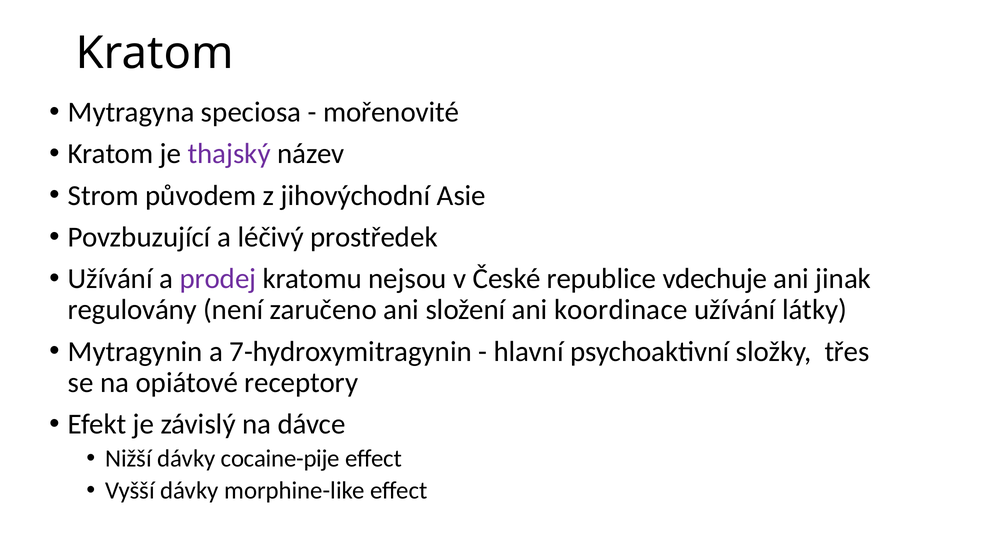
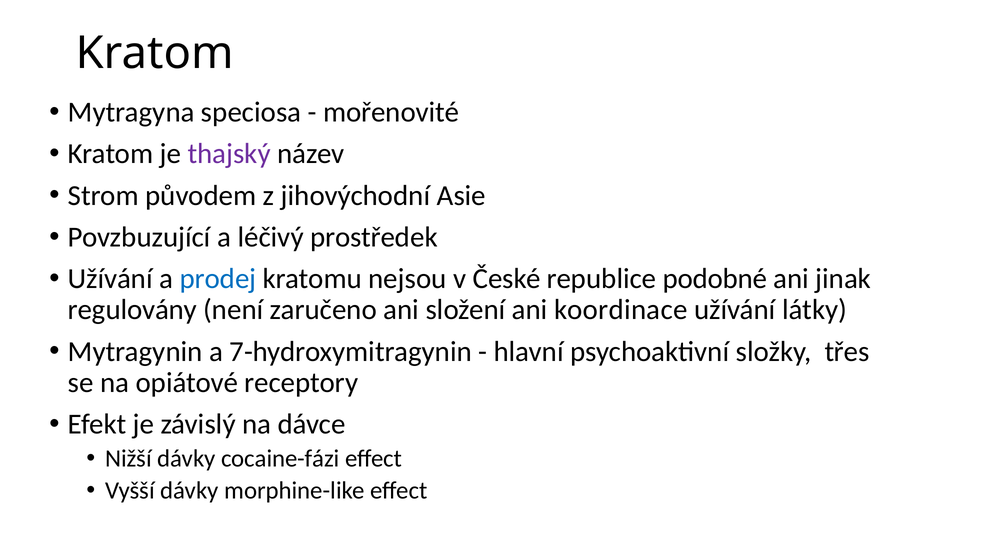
prodej colour: purple -> blue (218, 278)
vdechuje: vdechuje -> podobné (715, 278)
cocaine-pije: cocaine-pije -> cocaine-fázi (280, 458)
